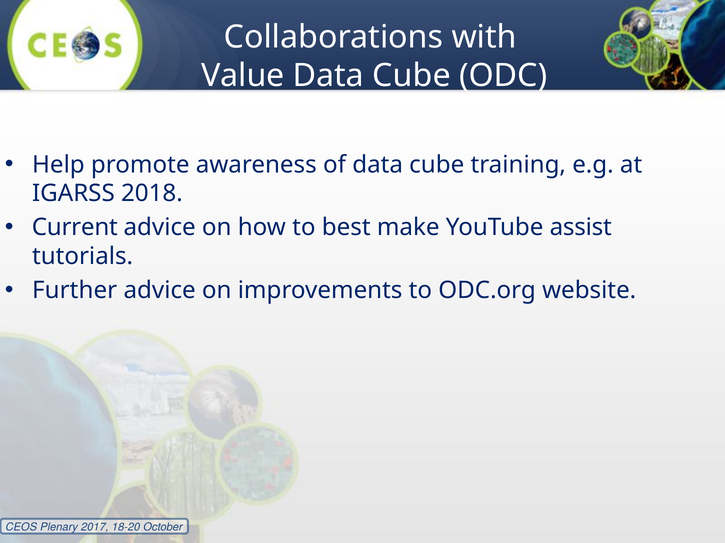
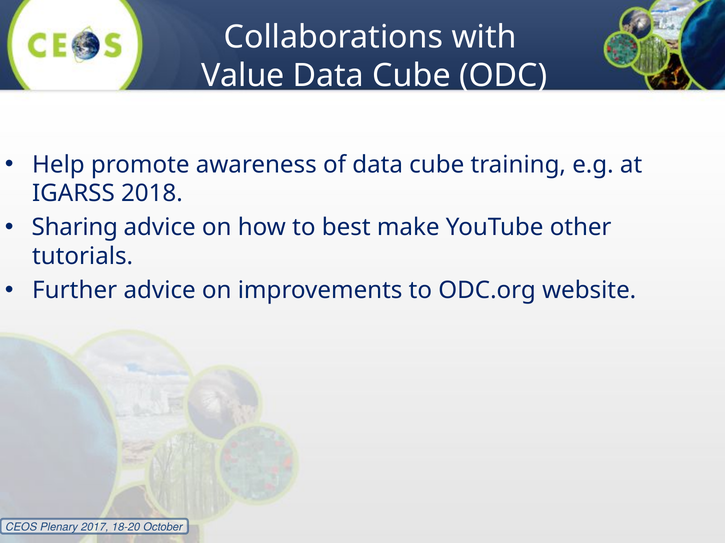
Current: Current -> Sharing (75, 228)
assist: assist -> other (581, 228)
